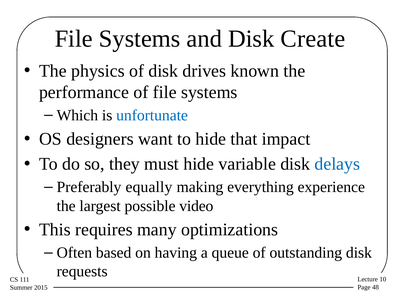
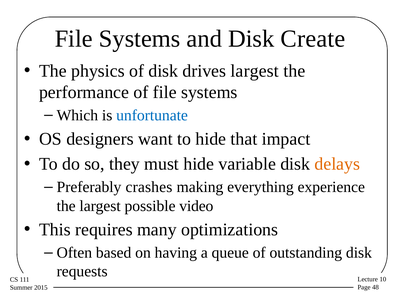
drives known: known -> largest (255, 71)
delays colour: blue -> orange (337, 164)
equally: equally -> crashes (149, 187)
